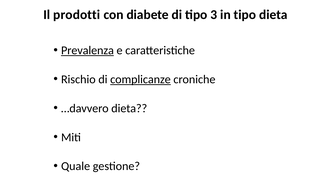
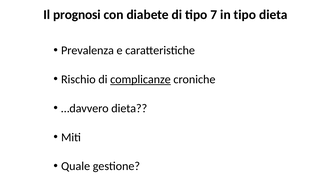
prodotti: prodotti -> prognosi (77, 15)
3: 3 -> 7 (214, 15)
Prevalenza underline: present -> none (87, 50)
